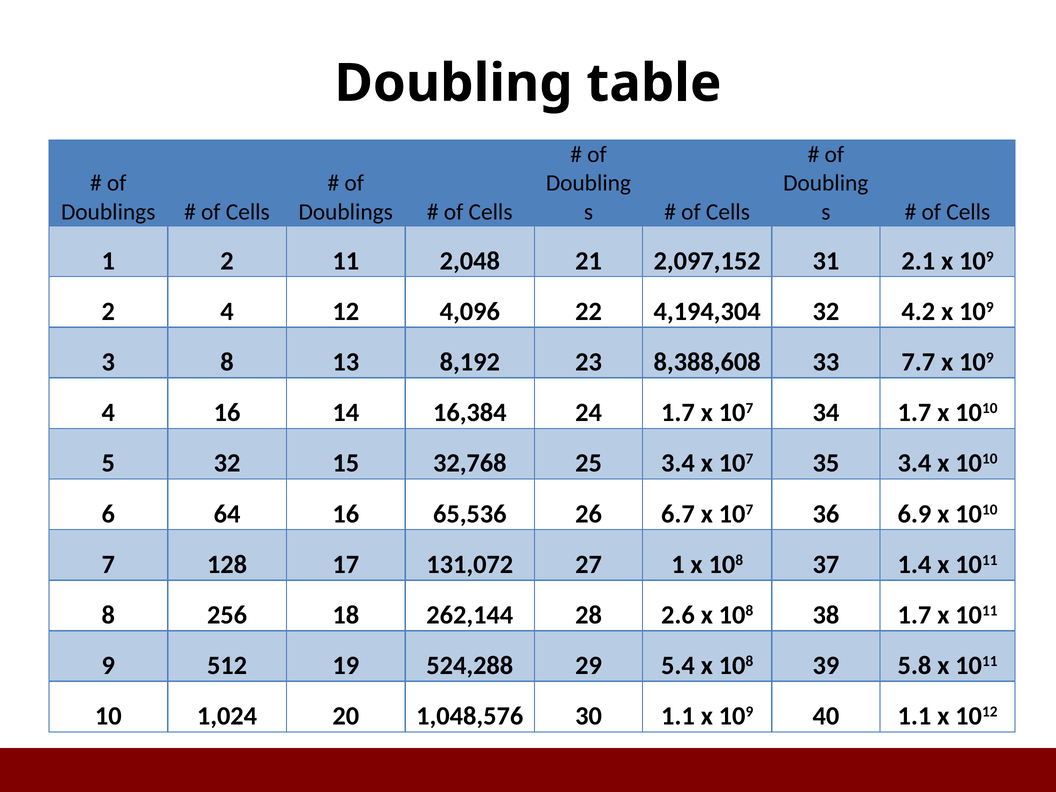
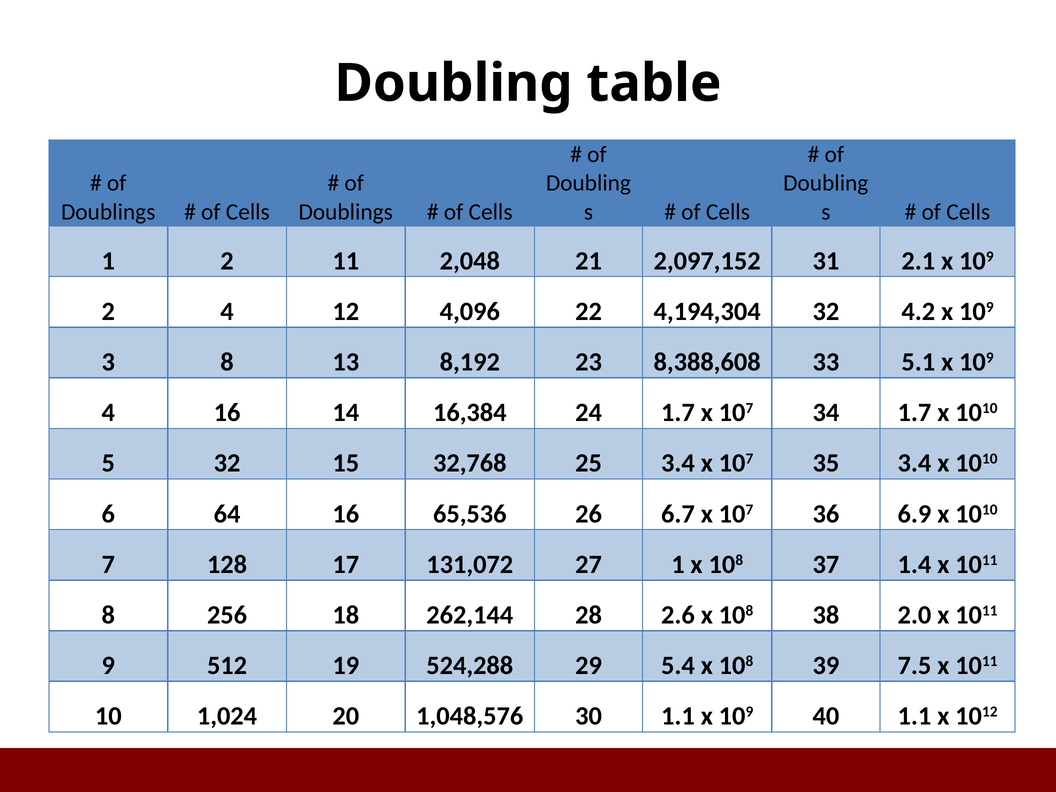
7.7: 7.7 -> 5.1 (918, 362)
38 1.7: 1.7 -> 2.0 (914, 615)
5.8: 5.8 -> 7.5 (914, 666)
